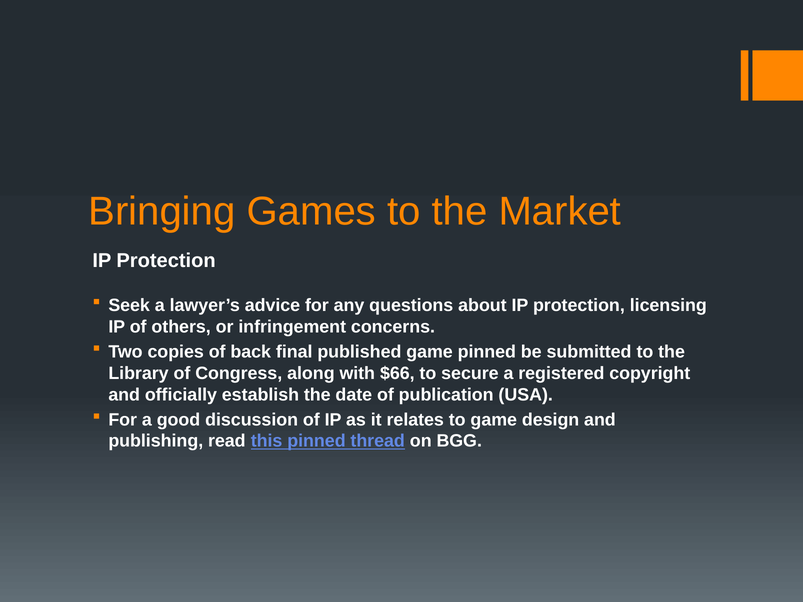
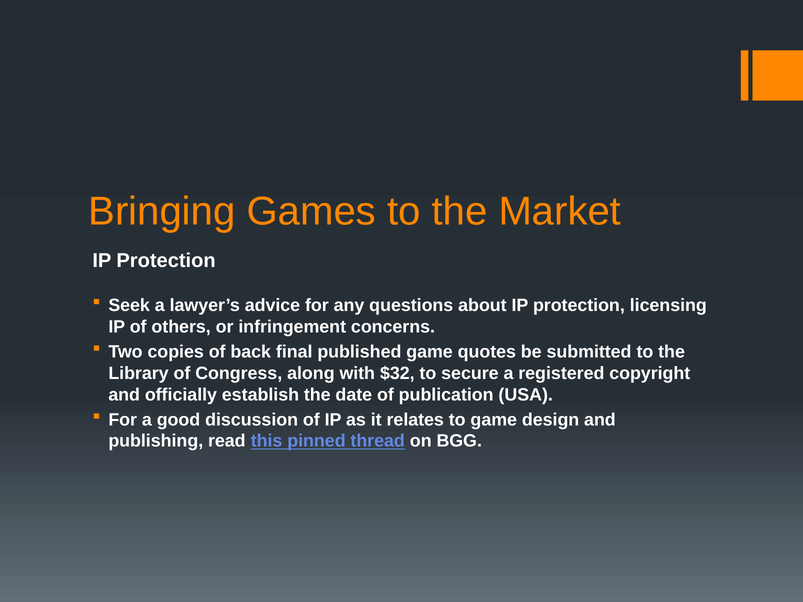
game pinned: pinned -> quotes (487, 352)
$66: $66 -> $32 (397, 373)
